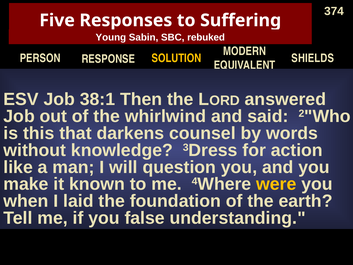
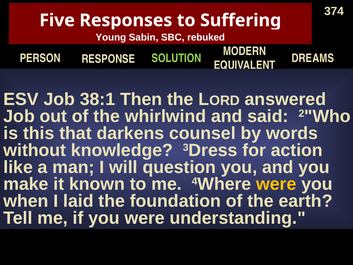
SOLUTION colour: yellow -> light green (176, 58)
SHIELDS: SHIELDS -> DREAMS (313, 58)
false: false -> were (145, 218)
